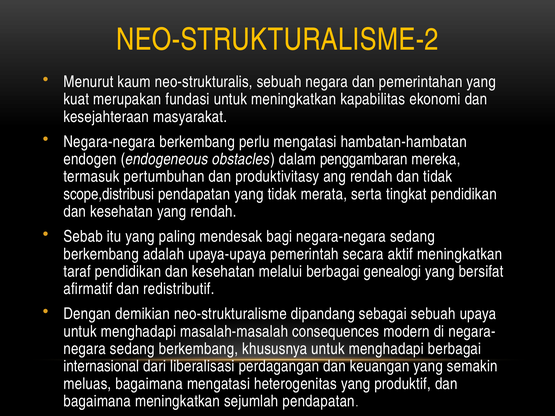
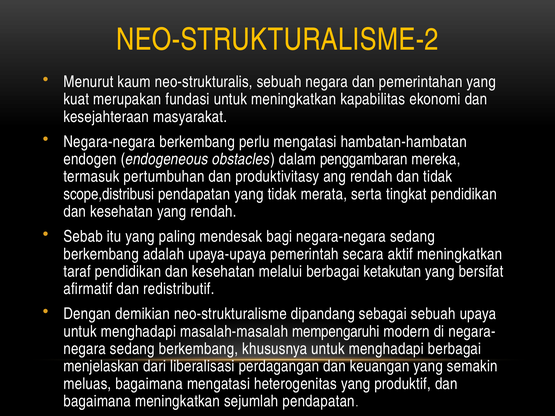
genealogi: genealogi -> ketakutan (392, 272)
consequences: consequences -> mempengaruhi (336, 332)
internasional: internasional -> menjelaskan (101, 367)
